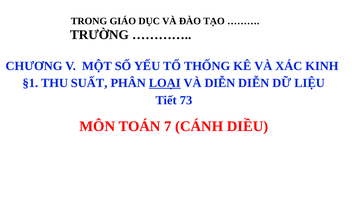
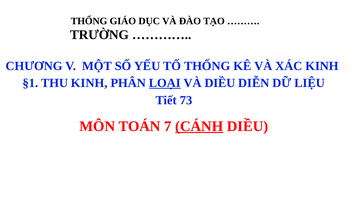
TRONG: TRONG -> THỐNG (89, 21)
THU SUẤT: SUẤT -> KINH (89, 83)
VÀ DIỄN: DIỄN -> DIỀU (220, 83)
CÁNH underline: none -> present (199, 126)
